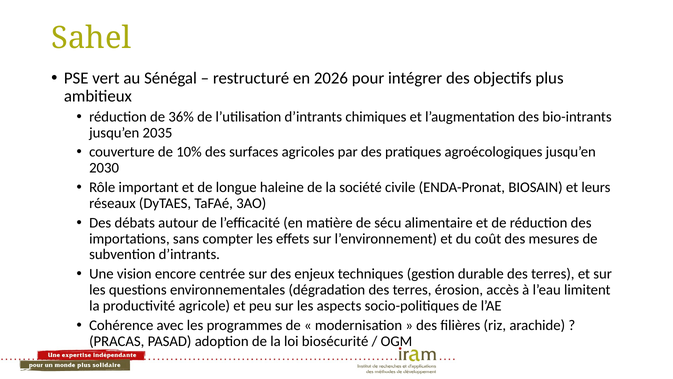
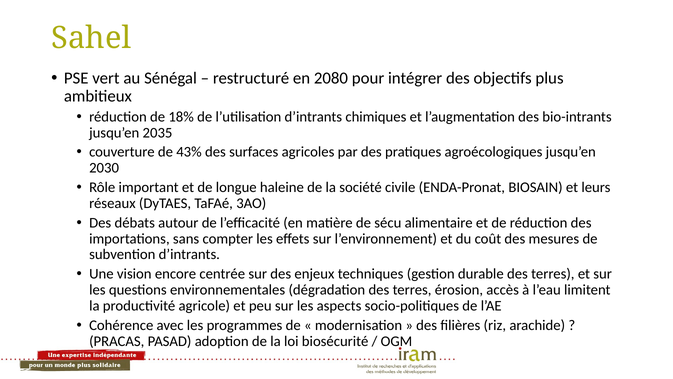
2026: 2026 -> 2080 (331, 78)
36%: 36% -> 18% (181, 117)
10%: 10% -> 43% (189, 152)
